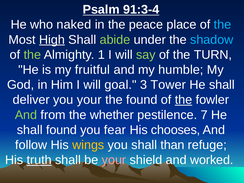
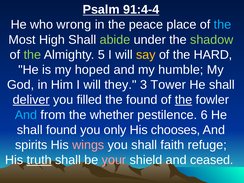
91:3-4: 91:3-4 -> 91:4-4 (141, 10)
naked: naked -> wrong (74, 25)
High underline: present -> none (52, 40)
shadow colour: light blue -> light green (212, 40)
1: 1 -> 5 (101, 55)
say colour: light green -> yellow (146, 55)
TURN: TURN -> HARD (213, 55)
fruitful: fruitful -> hoped (92, 70)
goal: goal -> they (120, 85)
deliver underline: none -> present (31, 100)
you your: your -> filled (89, 100)
And colour: light green -> light blue (26, 115)
7: 7 -> 6 (204, 115)
fear: fear -> only (115, 130)
follow: follow -> spirits (31, 145)
wings colour: yellow -> pink (88, 145)
than: than -> faith (172, 145)
worked: worked -> ceased (212, 160)
